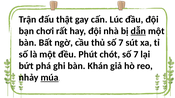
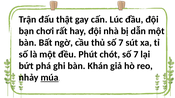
dẫn underline: present -> none (138, 31)
